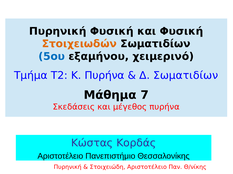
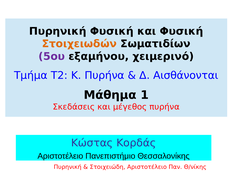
5ου colour: blue -> purple (52, 57)
Δ Σωματιδίων: Σωματιδίων -> Αισθάνονται (186, 76)
7: 7 -> 1 (145, 96)
